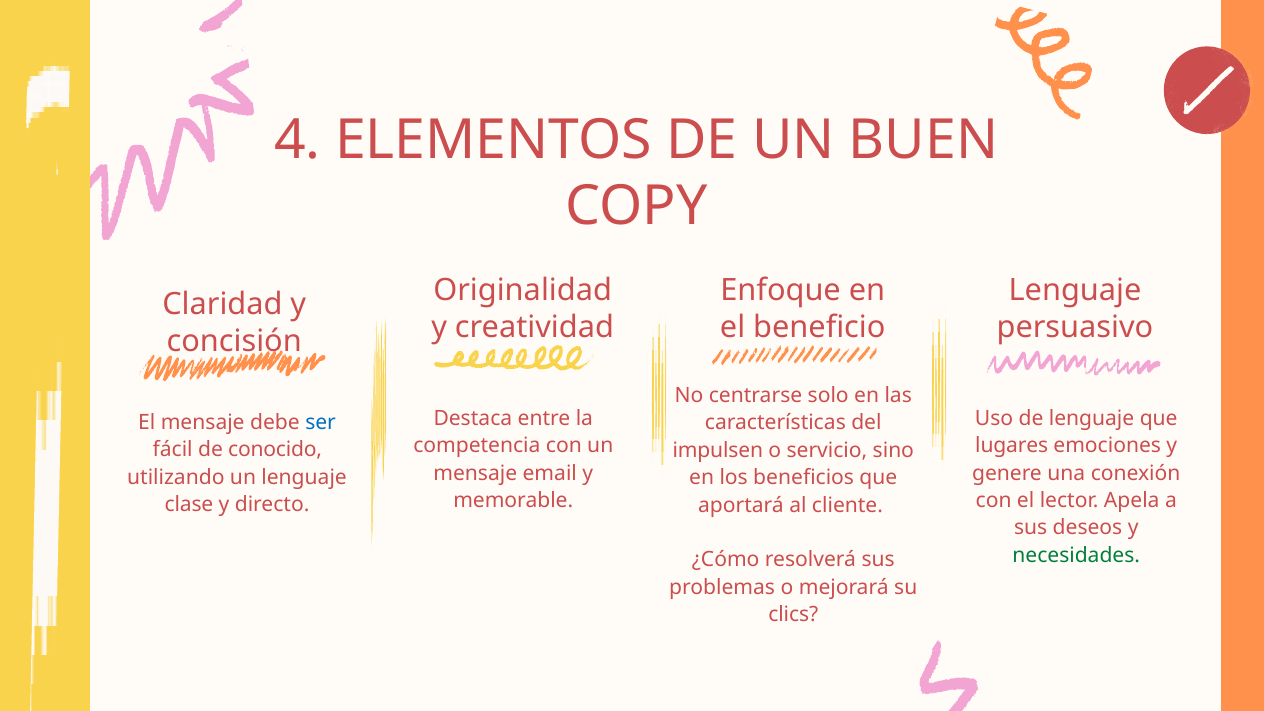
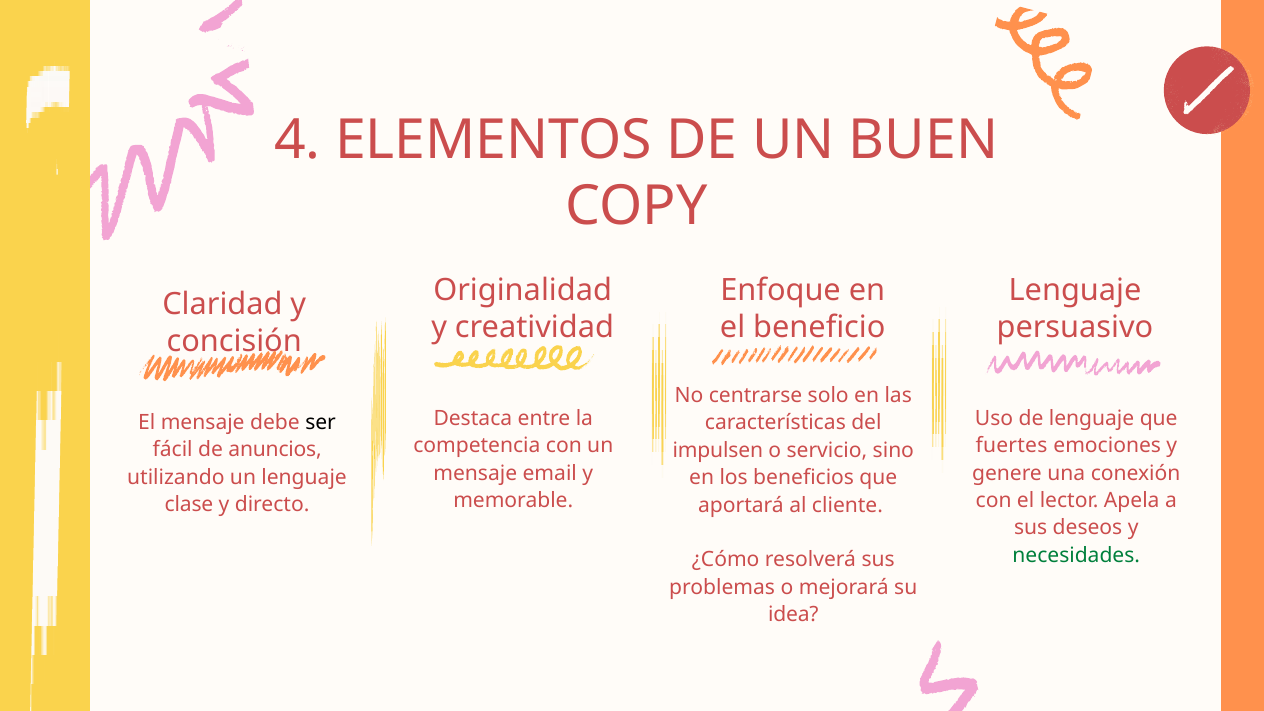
ser colour: blue -> black (321, 422)
lugares: lugares -> fuertes (1012, 446)
conocido: conocido -> anuncios (275, 450)
clics: clics -> idea (793, 615)
